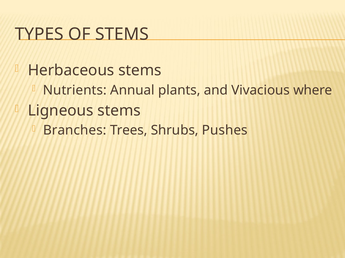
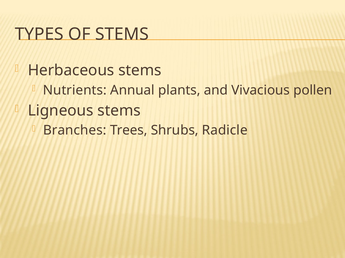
where: where -> pollen (313, 90)
Pushes: Pushes -> Radicle (225, 131)
